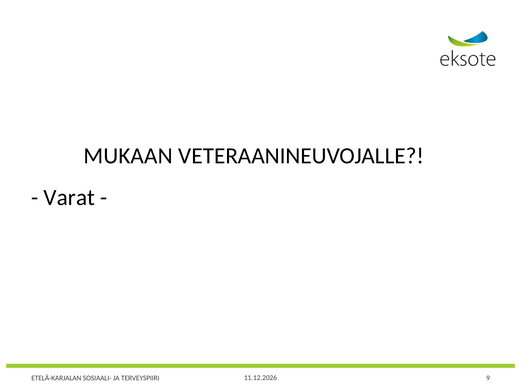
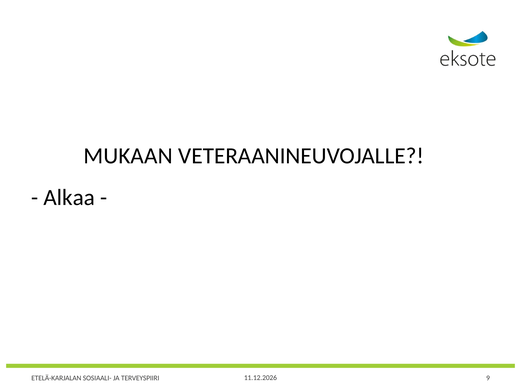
Varat: Varat -> Alkaa (69, 197)
